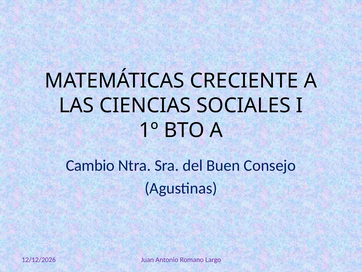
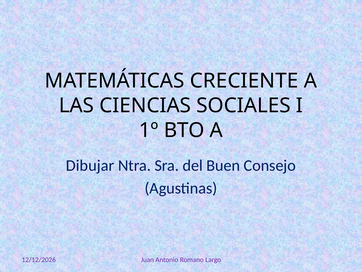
Cambio: Cambio -> Dibujar (90, 165)
